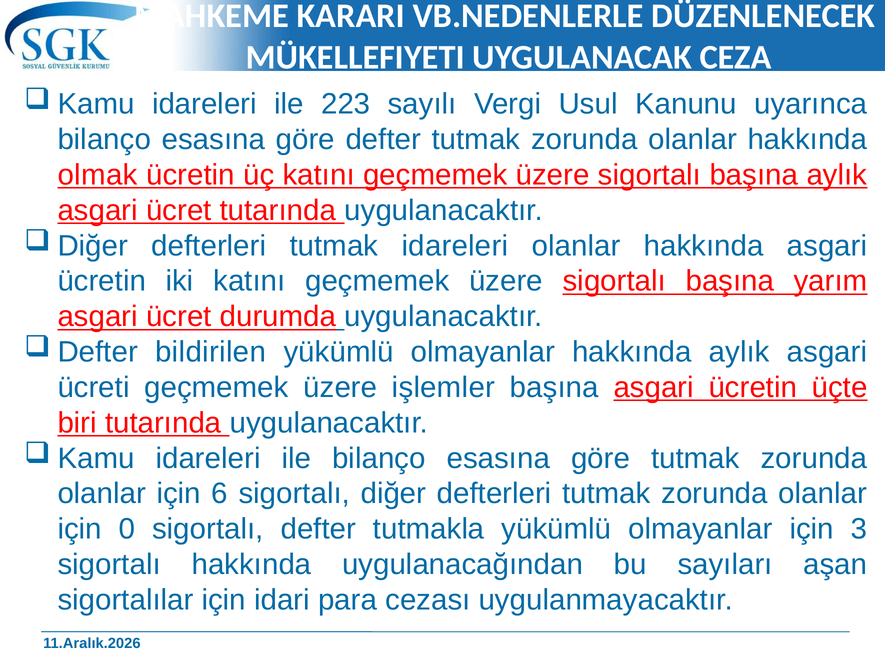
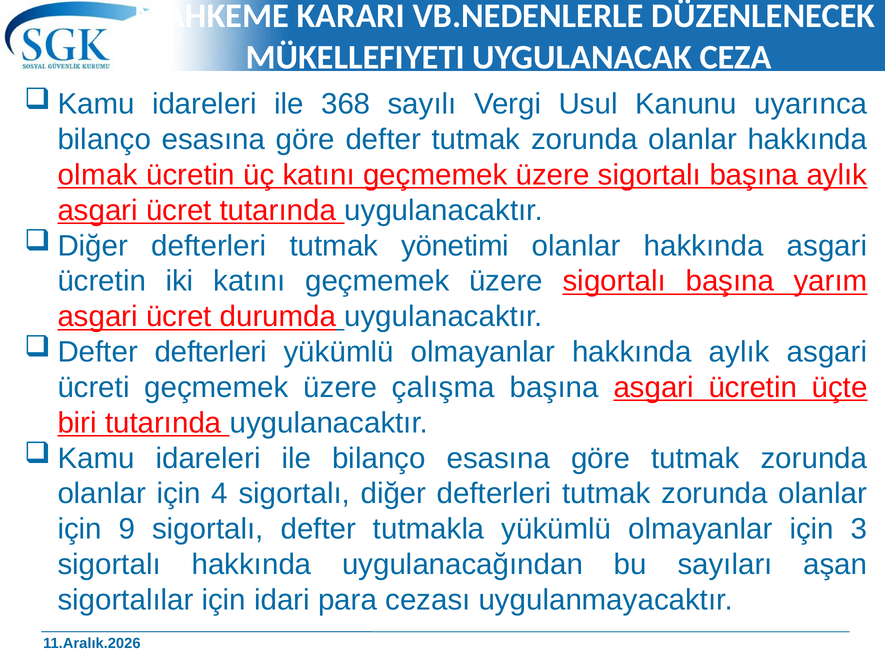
223: 223 -> 368 (346, 104)
tutmak idareleri: idareleri -> yönetimi (455, 246)
bildirilen: bildirilen -> defterleri (211, 352)
işlemler: işlemler -> çalışma (443, 387)
6: 6 -> 4 (220, 493)
0: 0 -> 9 (127, 529)
